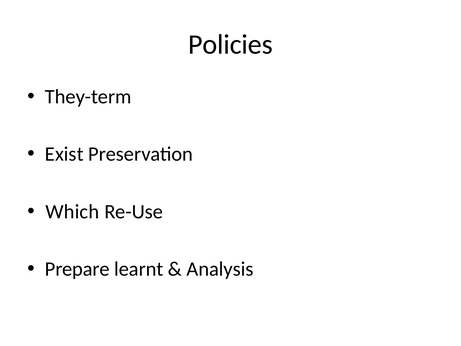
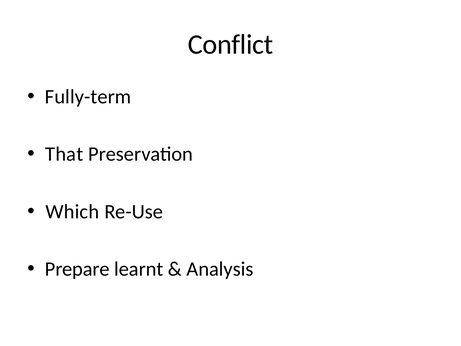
Policies: Policies -> Conflict (231, 45)
They-term: They-term -> Fully-term (88, 97)
Exist: Exist -> That (64, 154)
